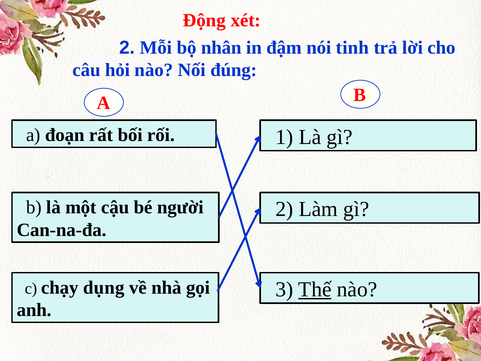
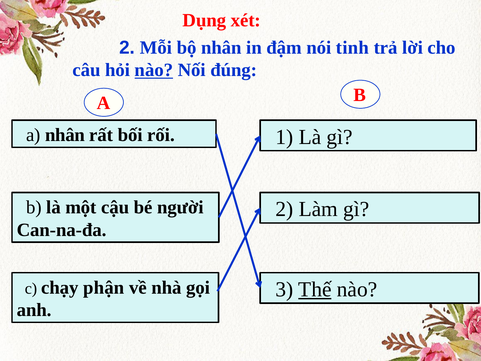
Động: Động -> Dụng (204, 20)
nào underline: none -> present (154, 70)
a đoạn: đoạn -> nhân (65, 135)
dụng: dụng -> phận (104, 287)
